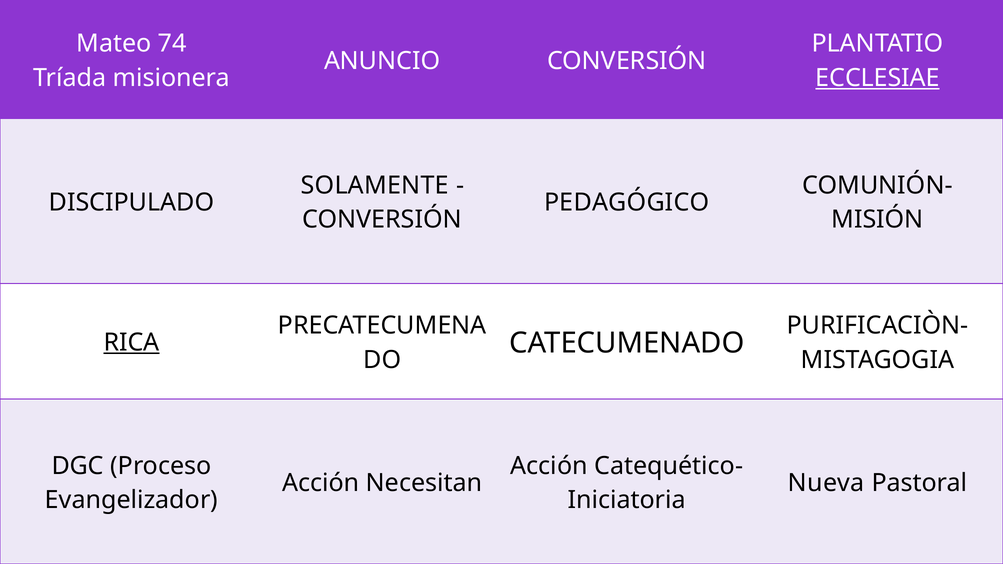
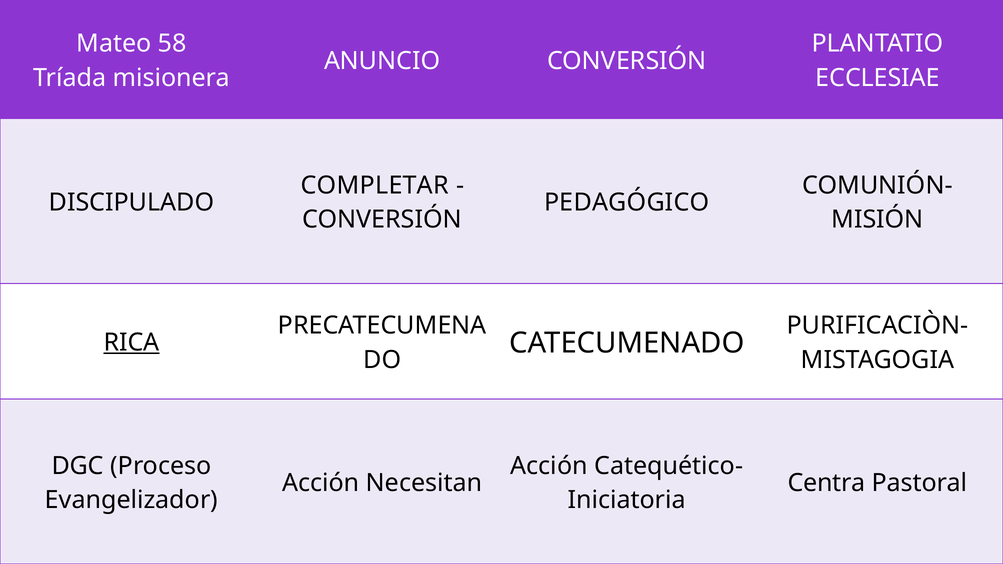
74: 74 -> 58 (172, 44)
ECCLESIAE underline: present -> none (878, 78)
SOLAMENTE: SOLAMENTE -> COMPLETAR (375, 185)
Nueva: Nueva -> Centra (827, 483)
